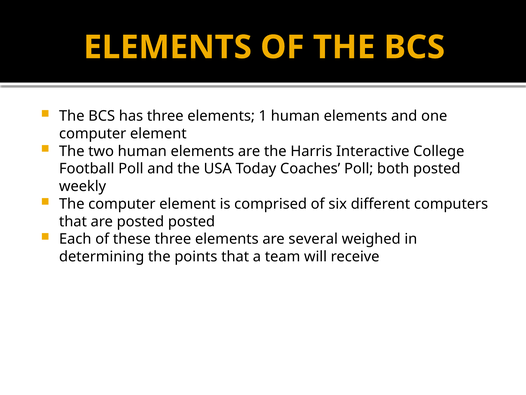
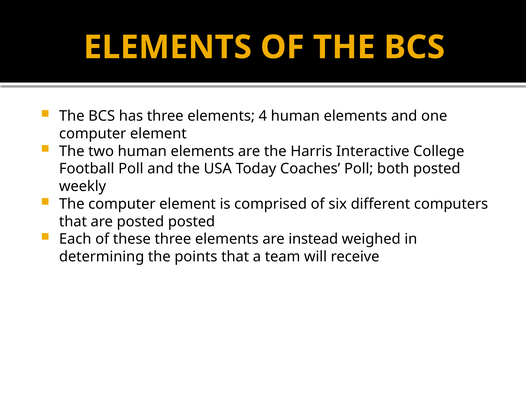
1: 1 -> 4 (263, 116)
several: several -> instead (313, 239)
